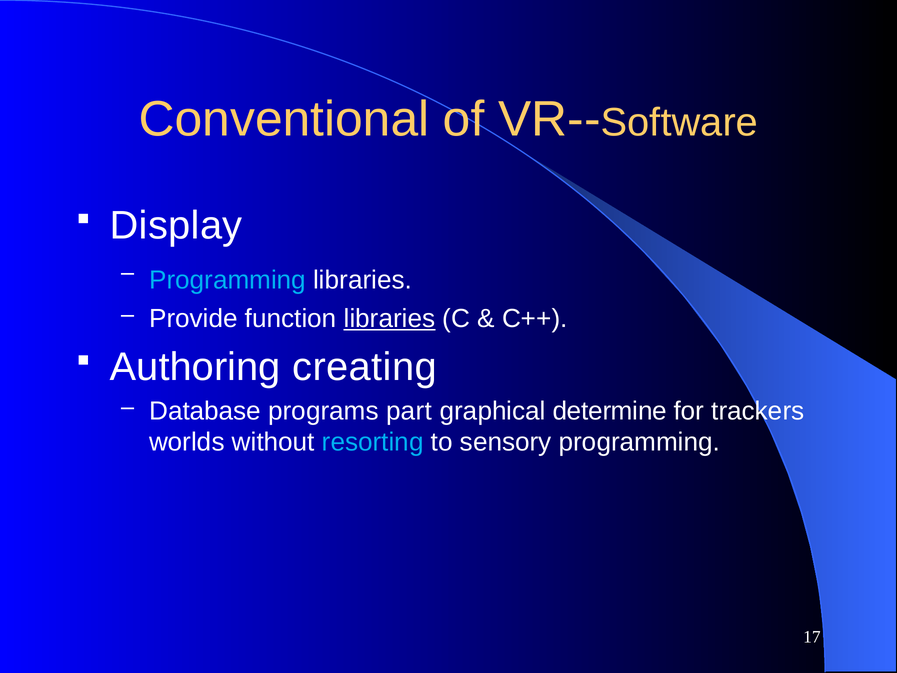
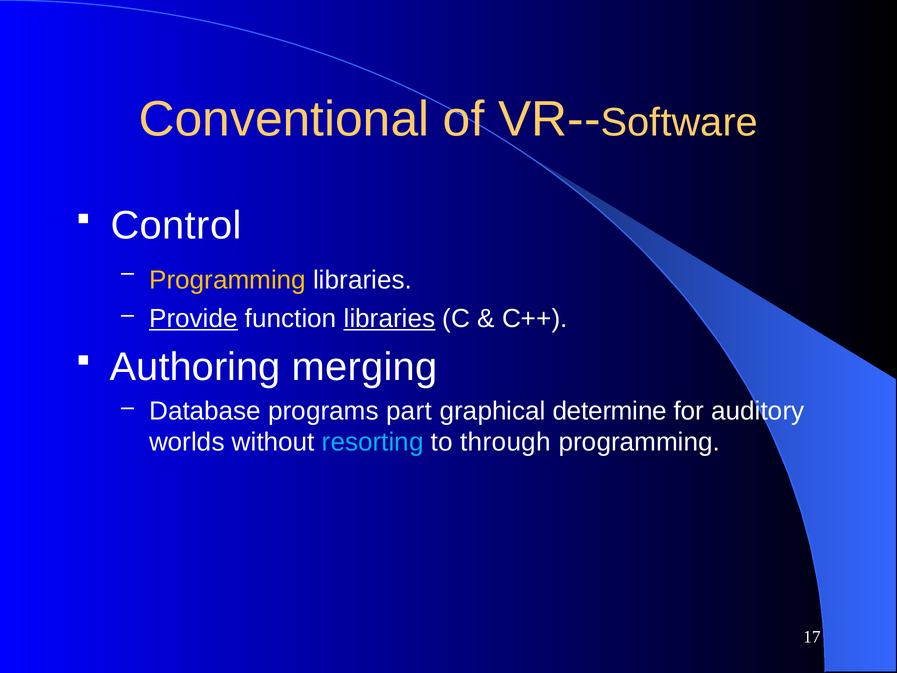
Display: Display -> Control (176, 226)
Programming colour: light blue -> yellow (228, 280)
Provide underline: none -> present (193, 318)
creating: creating -> merging (365, 367)
trackers: trackers -> auditory (758, 411)
sensory: sensory -> through (506, 442)
